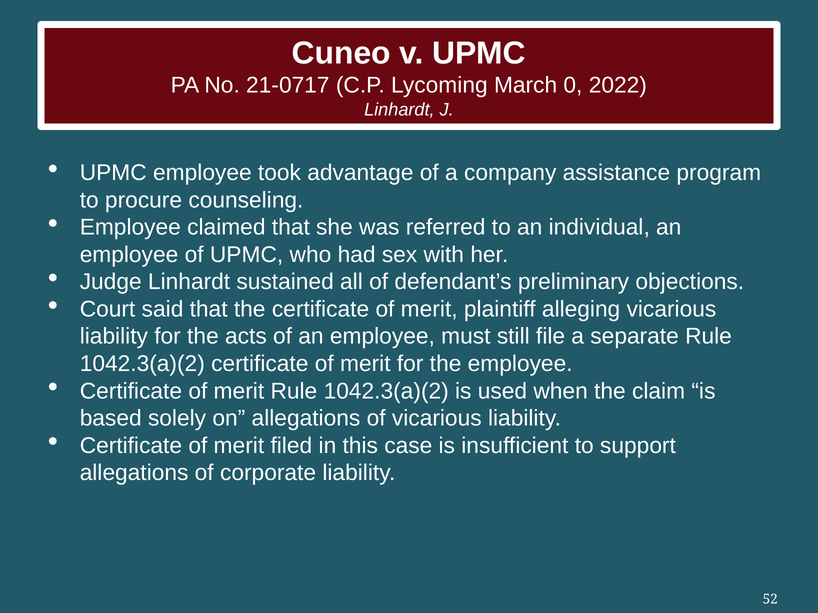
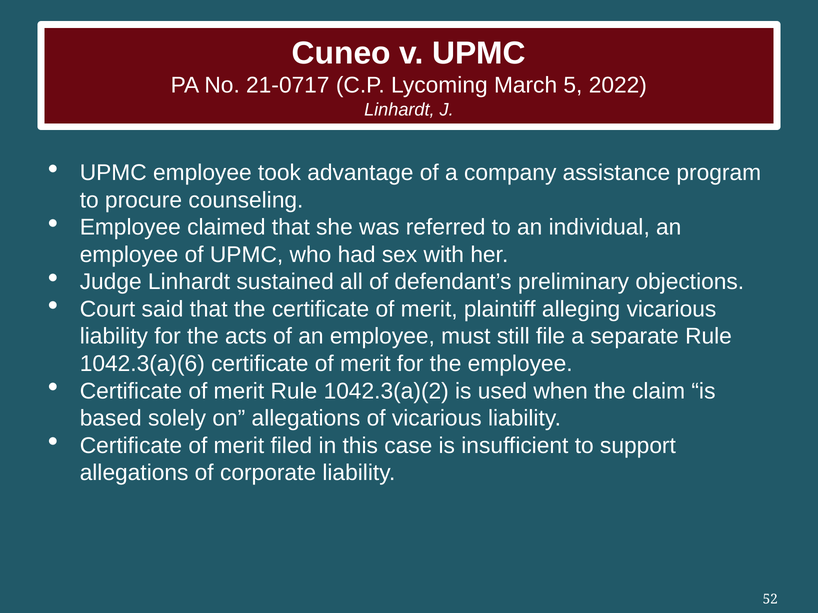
0: 0 -> 5 (573, 85)
1042.3(a)(2: 1042.3(a)(2 -> 1042.3(a)(6 (142, 364)
